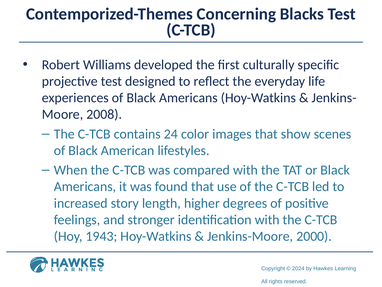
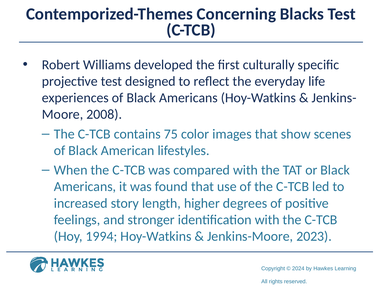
24: 24 -> 75 (171, 134)
1943: 1943 -> 1994 (102, 236)
2000: 2000 -> 2023 (314, 236)
